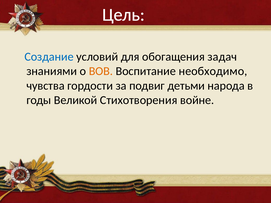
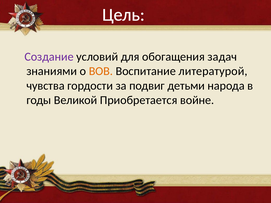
Создание colour: blue -> purple (49, 57)
необходимо: необходимо -> литературой (213, 71)
Стихотворения: Стихотворения -> Приобретается (139, 100)
